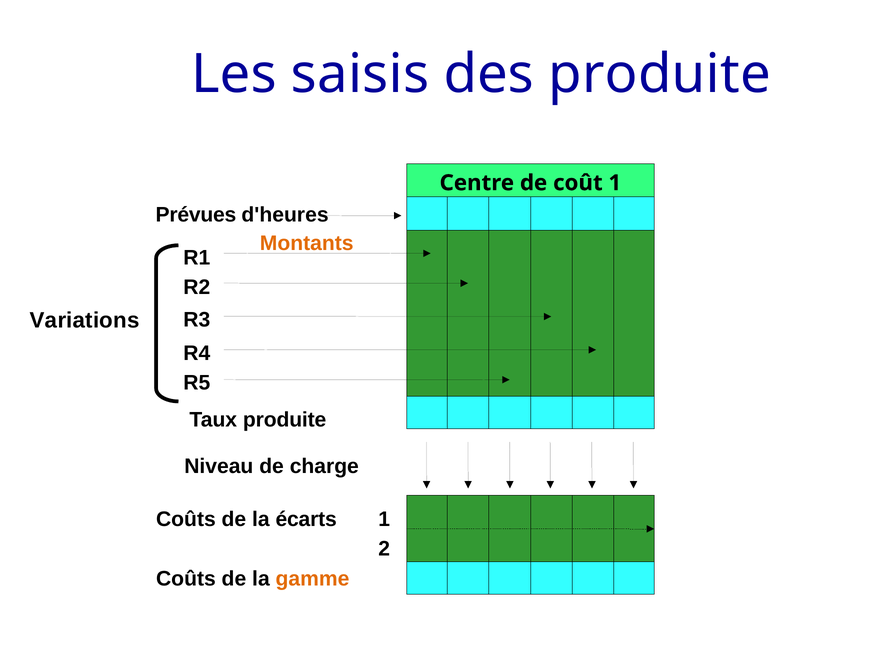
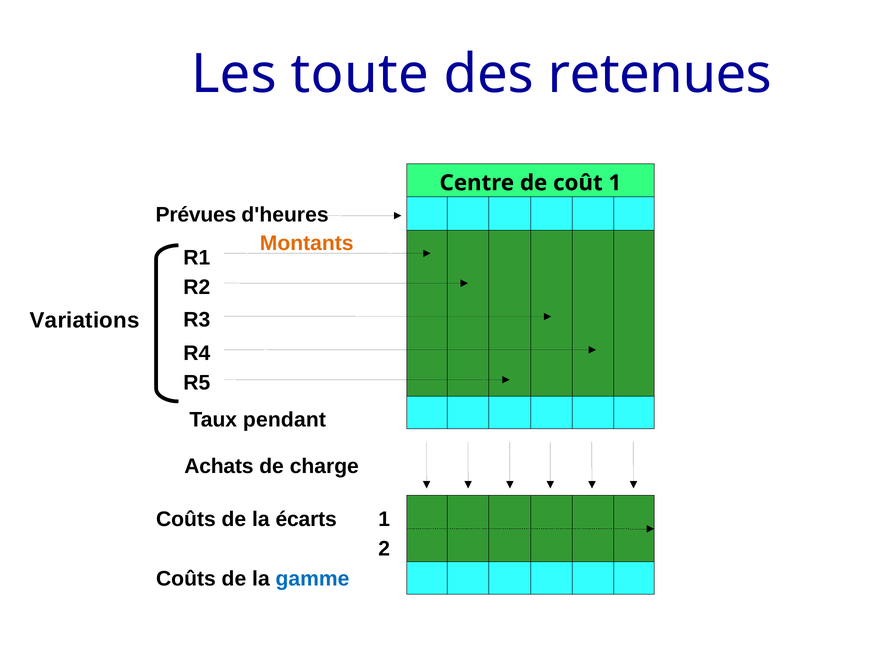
saisis: saisis -> toute (360, 74)
des produite: produite -> retenues (660, 74)
Taux produite: produite -> pendant (284, 420)
Niveau: Niveau -> Achats (219, 466)
gamme colour: orange -> blue (313, 579)
